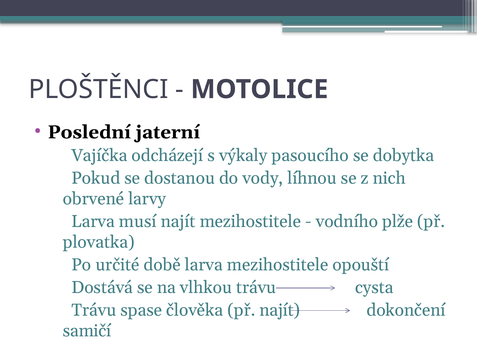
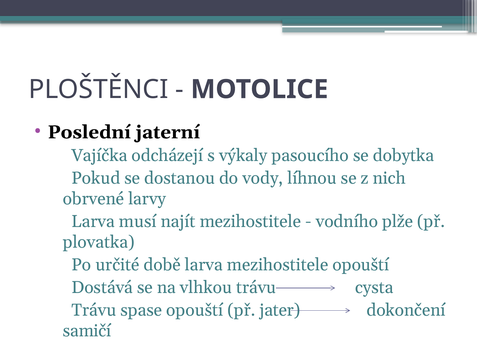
spase člověka: člověka -> opouští (195, 310)
př najít: najít -> jater (280, 310)
